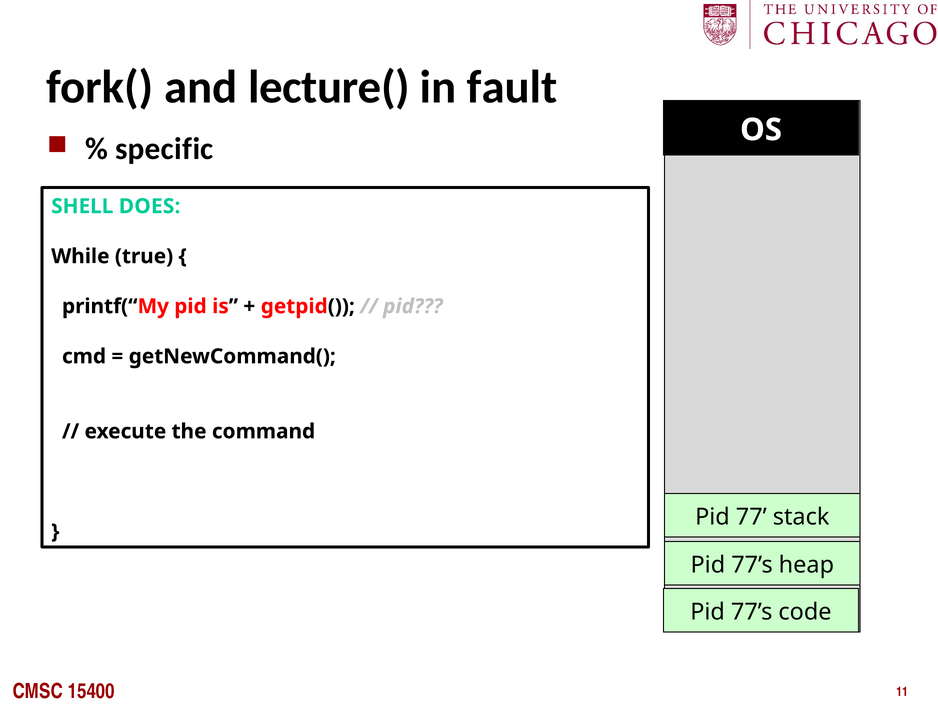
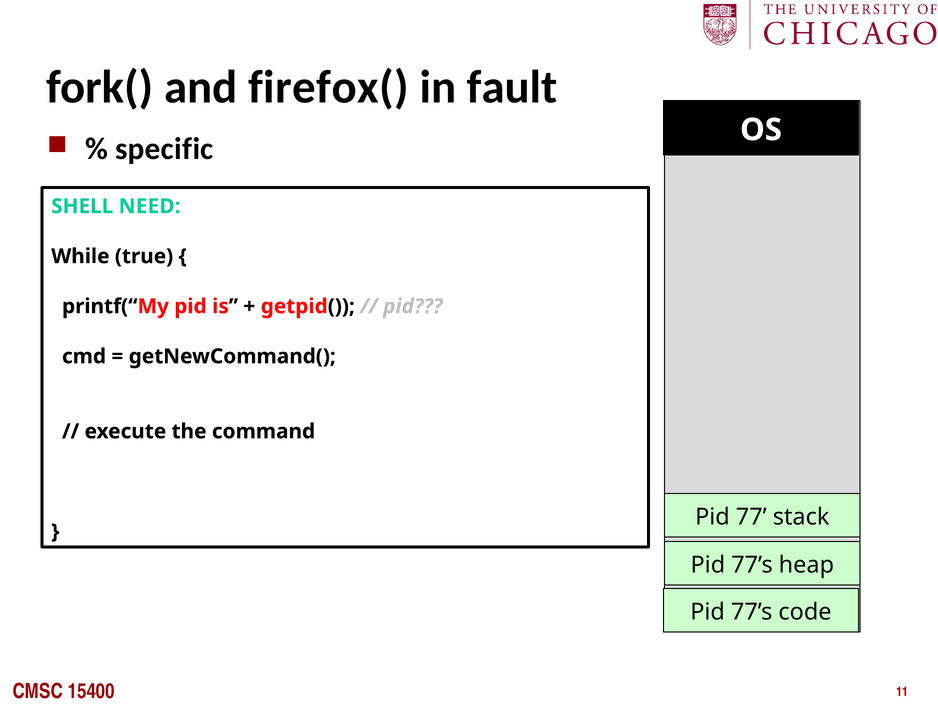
lecture(: lecture( -> firefox( (328, 87)
DOES: DOES -> NEED (150, 206)
